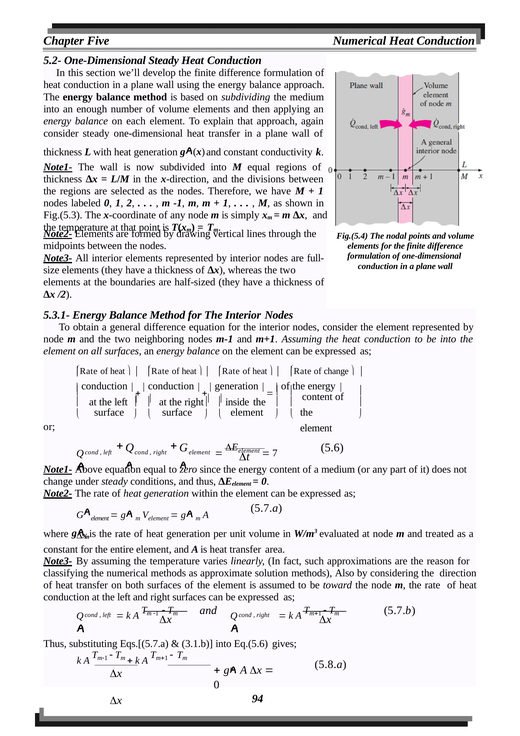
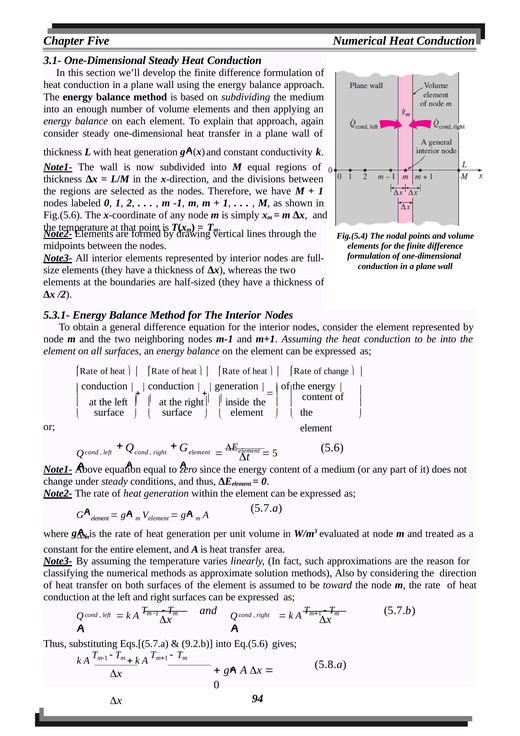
5.2-: 5.2- -> 3.1- (52, 60)
Fig.(5.3: Fig.(5.3 -> Fig.(5.6 (63, 215)
7: 7 -> 5 (275, 453)
3.1.b: 3.1.b -> 9.2.b (197, 644)
